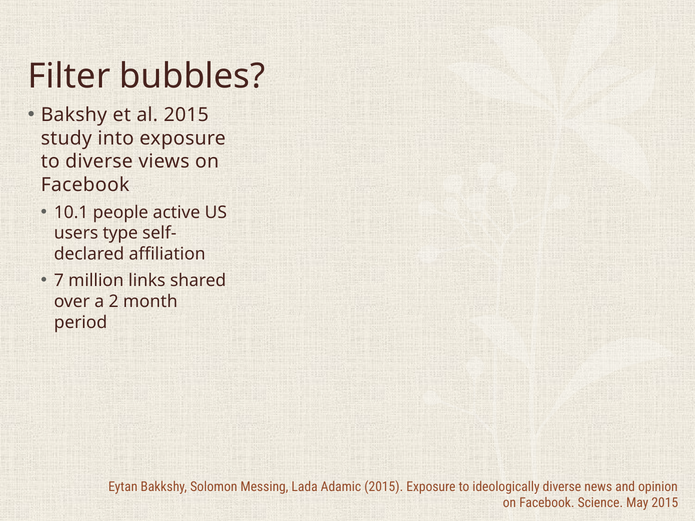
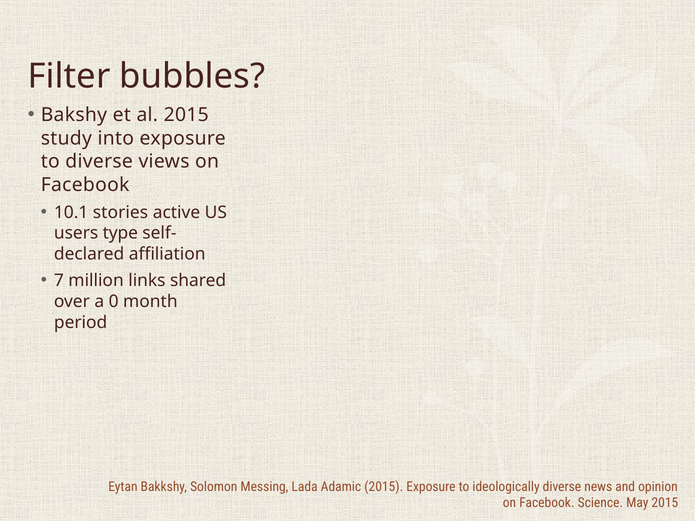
people: people -> stories (121, 212)
2: 2 -> 0 (114, 302)
